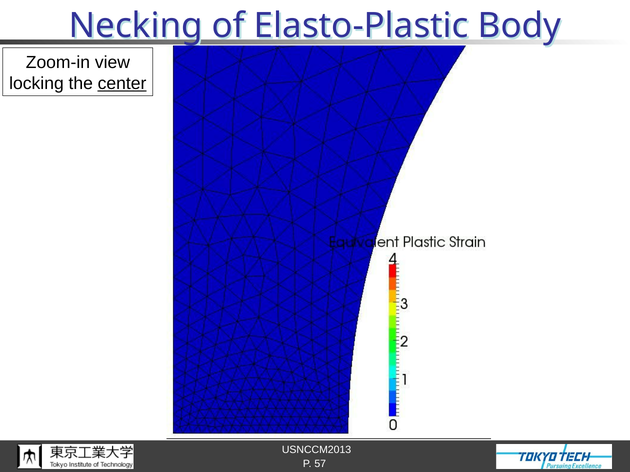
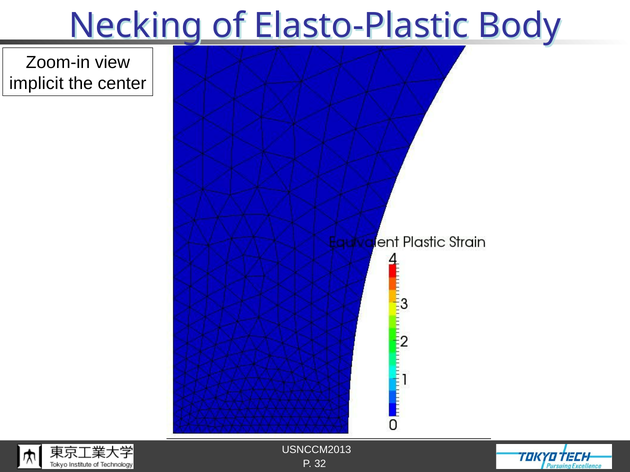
locking: locking -> implicit (36, 84)
center underline: present -> none (122, 84)
57: 57 -> 32 (320, 464)
